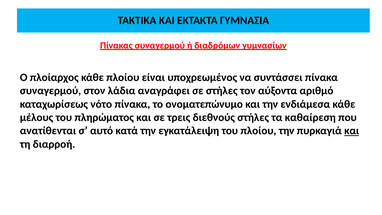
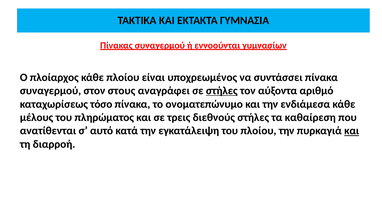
διαδρόμων: διαδρόμων -> εννοούνται (217, 45)
λάδια: λάδια -> στους (122, 91)
στήλες underline: none -> present (222, 91)
νότο: νότο -> τόσο (101, 104)
